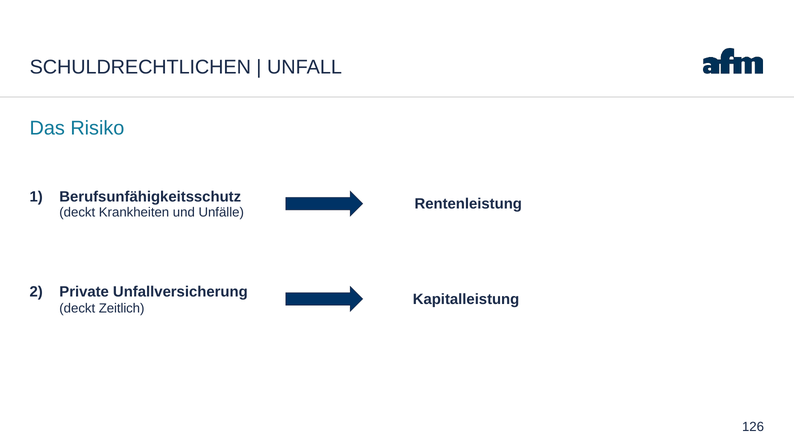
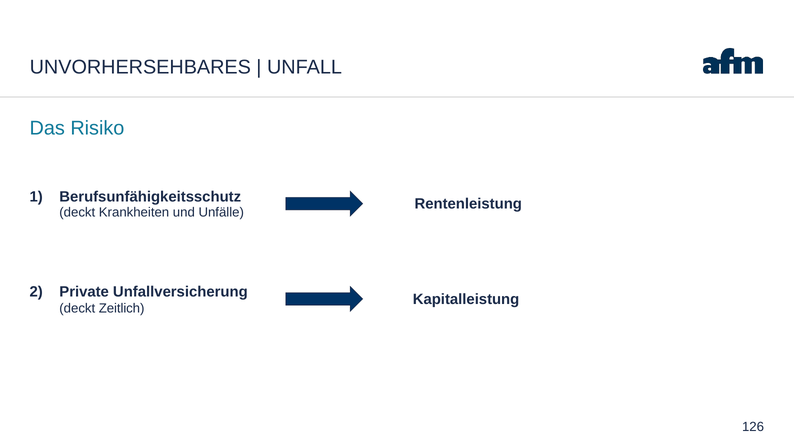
SCHULDRECHTLICHEN: SCHULDRECHTLICHEN -> UNVORHERSEHBARES (140, 67)
